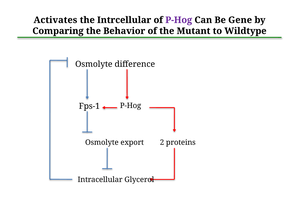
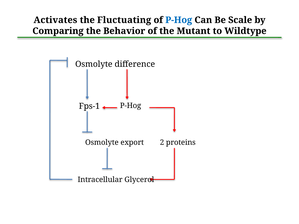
Intrcellular: Intrcellular -> Fluctuating (124, 20)
P-Hog colour: purple -> blue (179, 20)
Gene: Gene -> Scale (240, 20)
